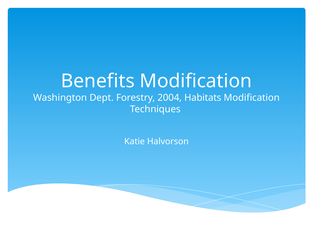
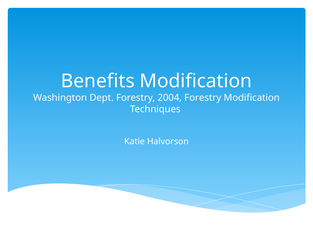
2004 Habitats: Habitats -> Forestry (203, 98)
